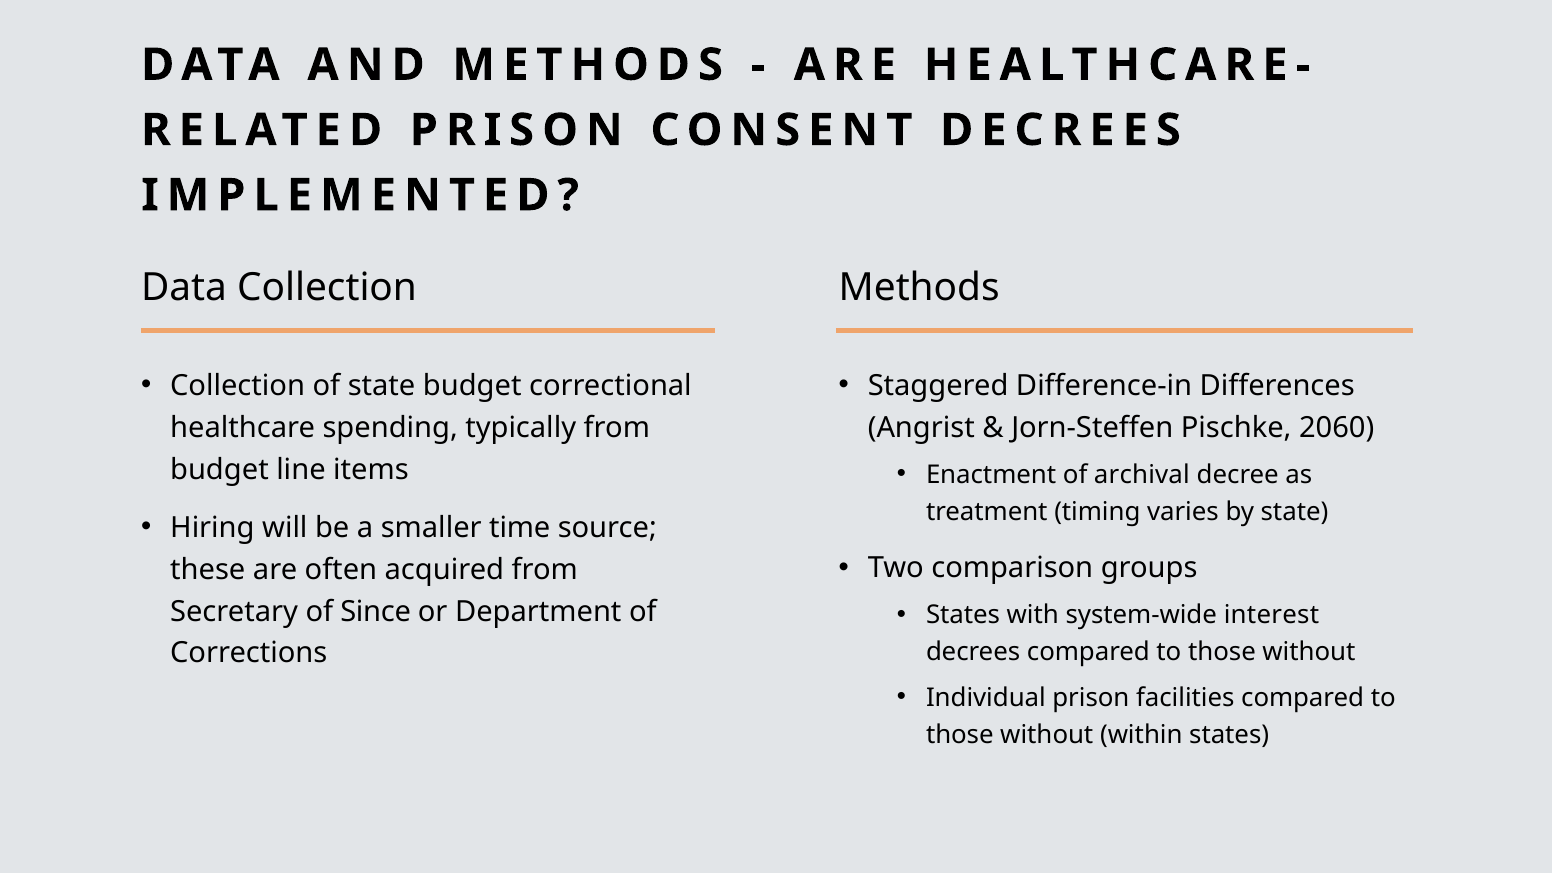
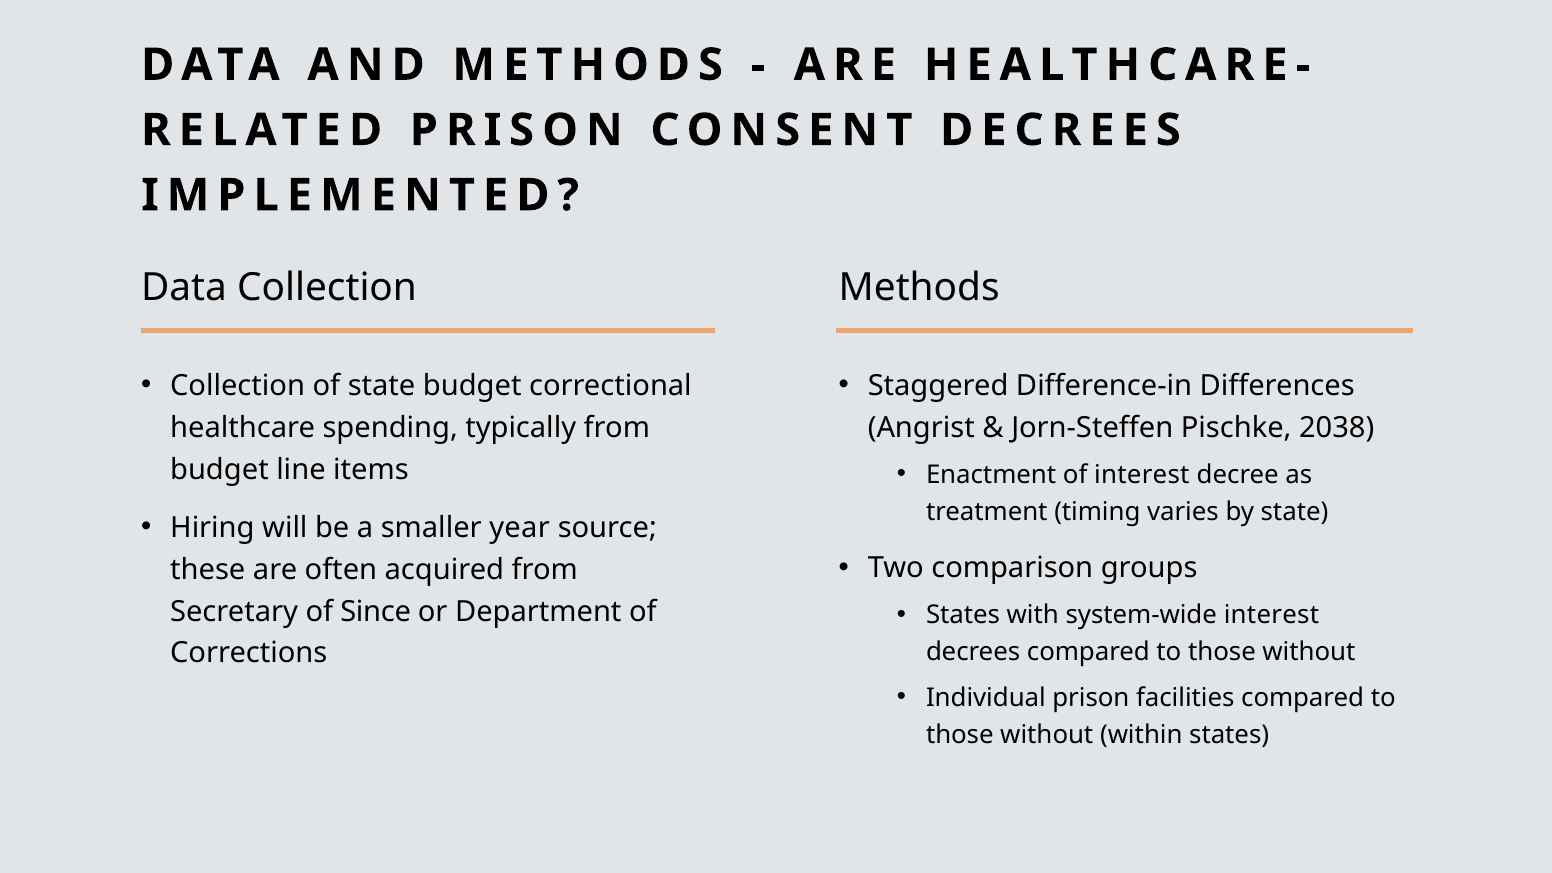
2060: 2060 -> 2038 (1337, 428)
of archival: archival -> interest (1142, 475)
time: time -> year (520, 528)
